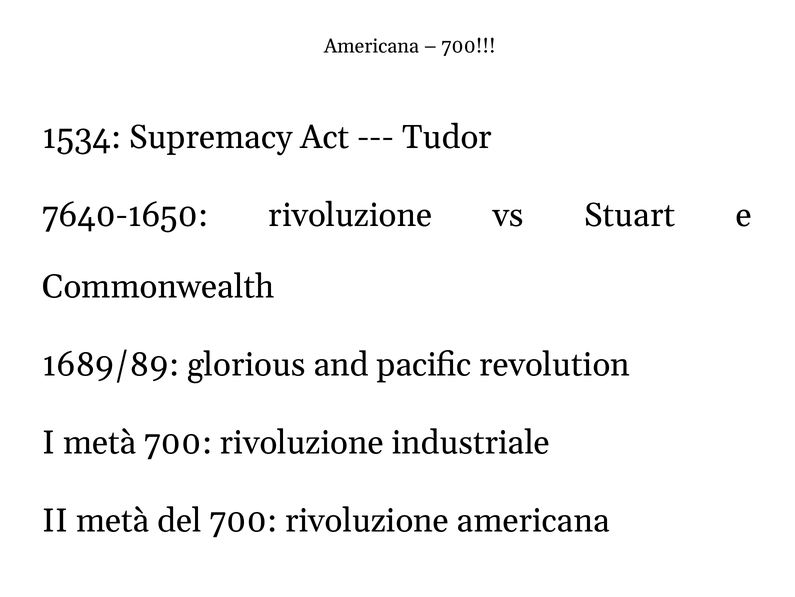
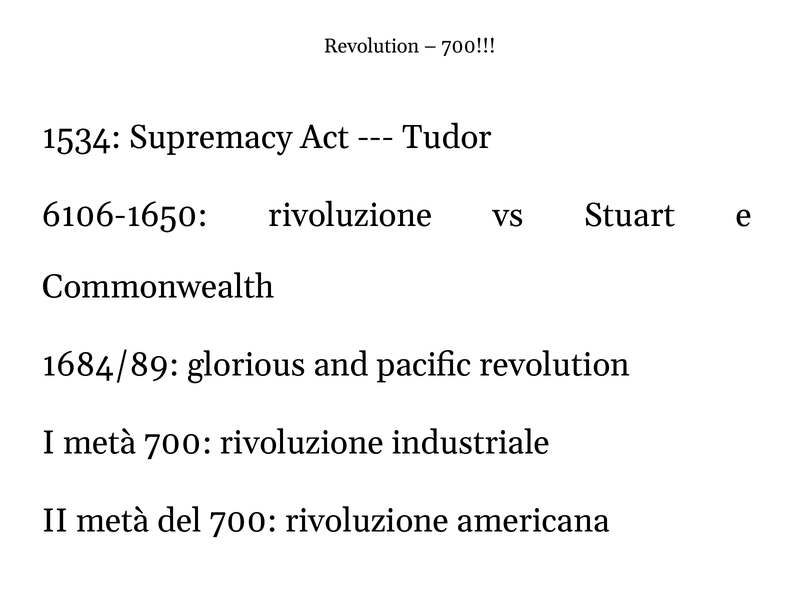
Americana: Americana -> Revolution (372, 46)
7640-1650: 7640-1650 -> 6106-1650 (125, 215)
1689/89: 1689/89 -> 1684/89 (111, 364)
